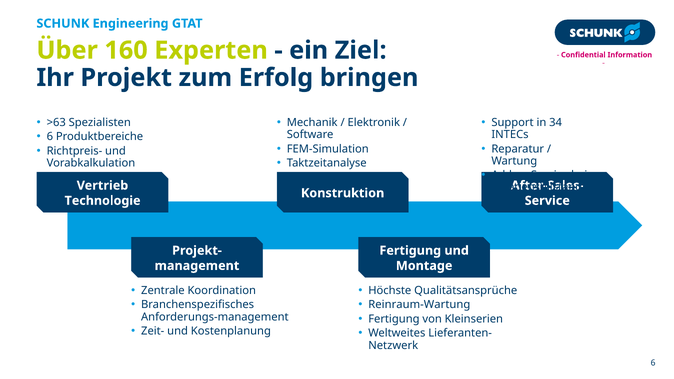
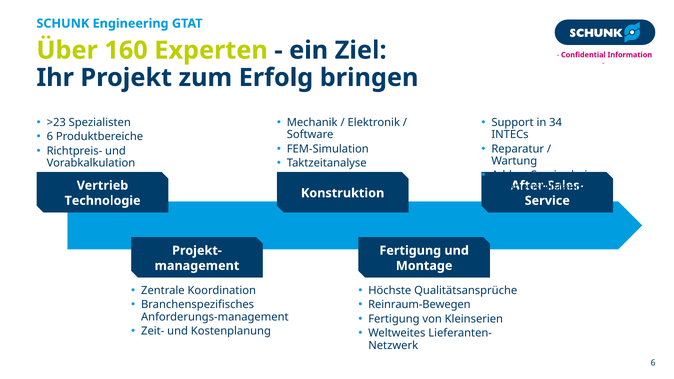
>63: >63 -> >23 (56, 123)
Reinraum-Wartung: Reinraum-Wartung -> Reinraum-Bewegen (419, 305)
